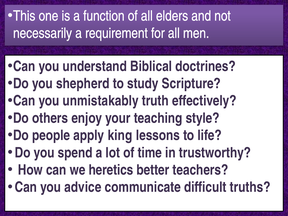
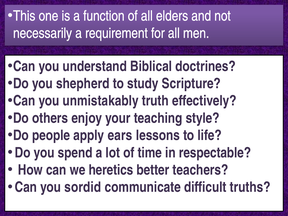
king: king -> ears (120, 135)
trustworthy: trustworthy -> respectable (215, 153)
advice: advice -> sordid (83, 187)
